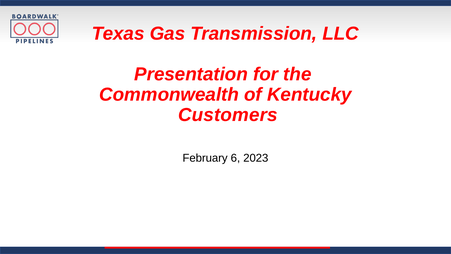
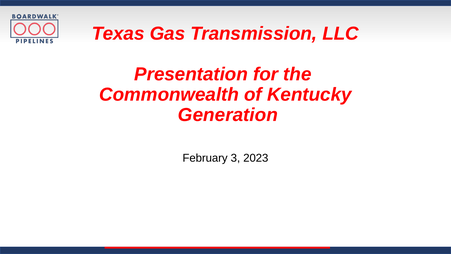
Customers: Customers -> Generation (228, 115)
6: 6 -> 3 (235, 158)
